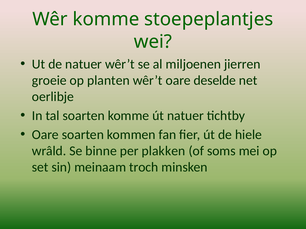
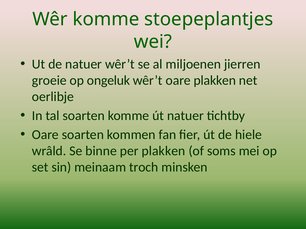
planten: planten -> ongeluk (109, 81)
oare deselde: deselde -> plakken (215, 81)
